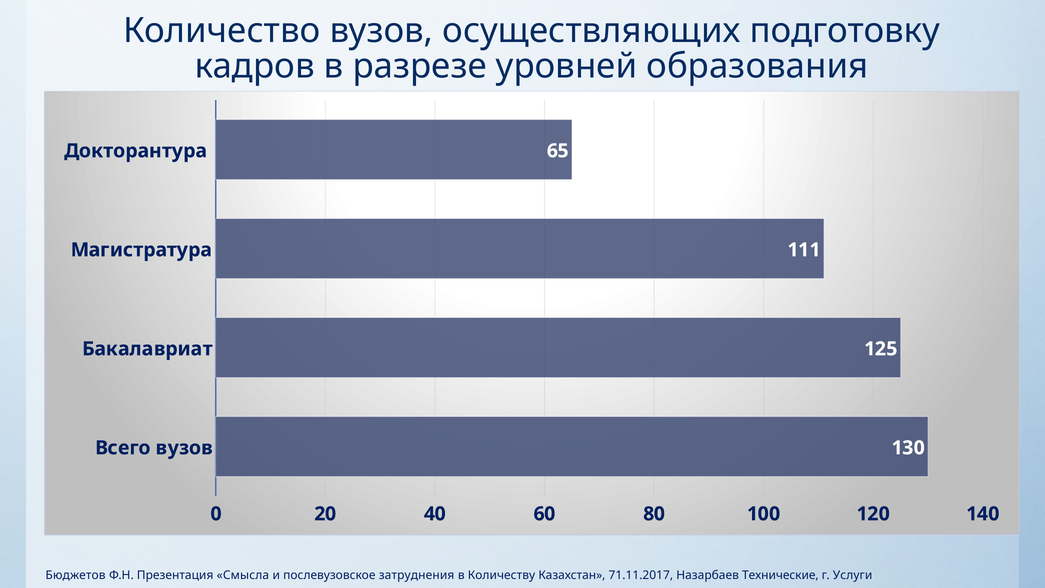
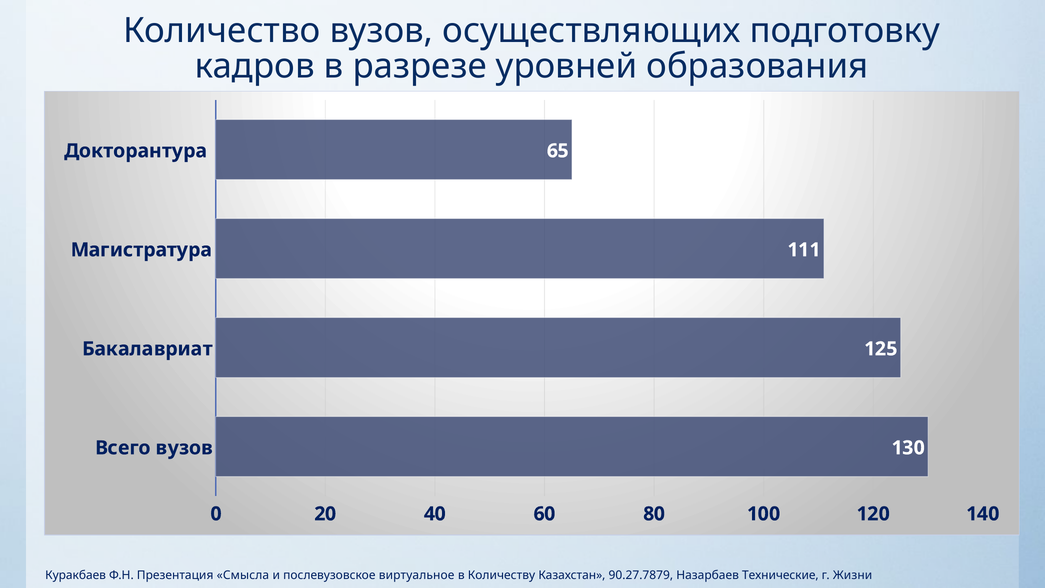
Бюджетов: Бюджетов -> Куракбаев (76, 575)
затруднения: затруднения -> виртуальное (417, 575)
71.11.2017: 71.11.2017 -> 90.27.7879 (641, 575)
Услуги: Услуги -> Жизни (853, 575)
